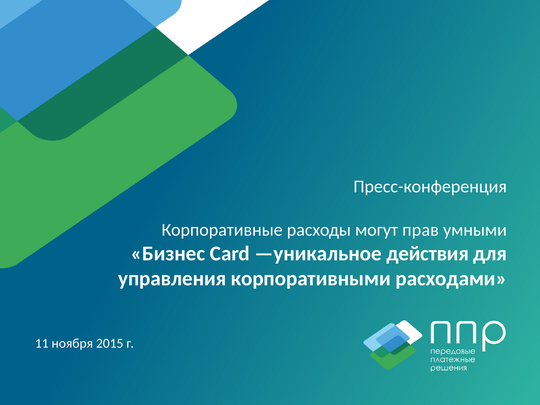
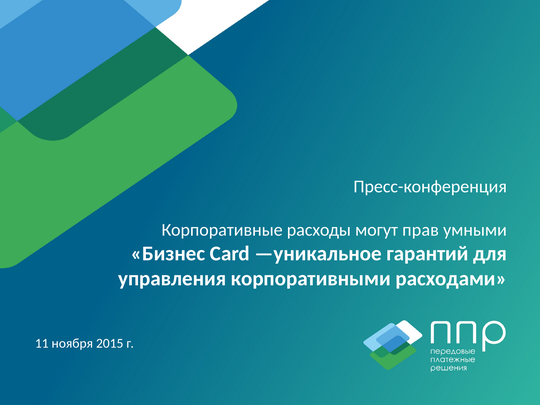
действия: действия -> гарантий (428, 254)
